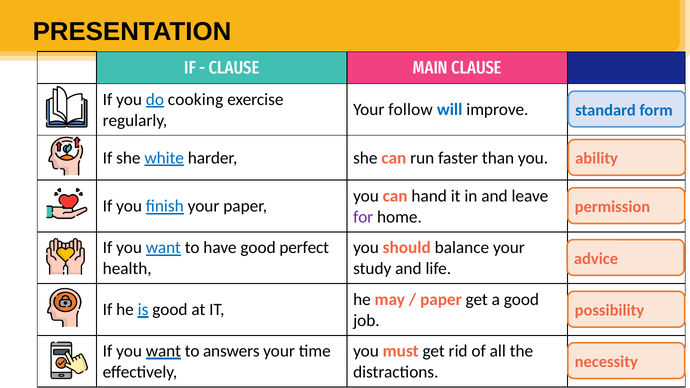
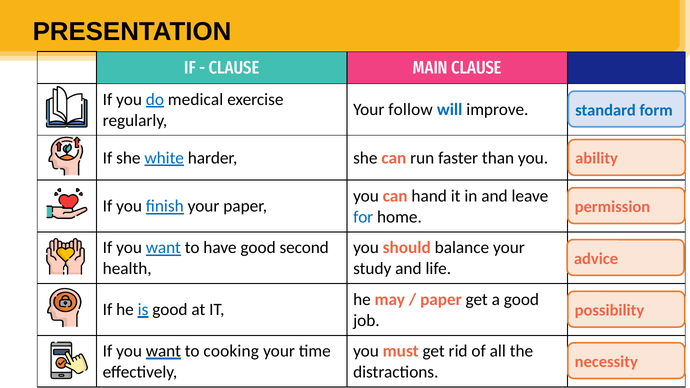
cooking: cooking -> medical (196, 99)
for colour: purple -> blue (363, 217)
perfect: perfect -> second (304, 248)
answers: answers -> cooking (231, 351)
